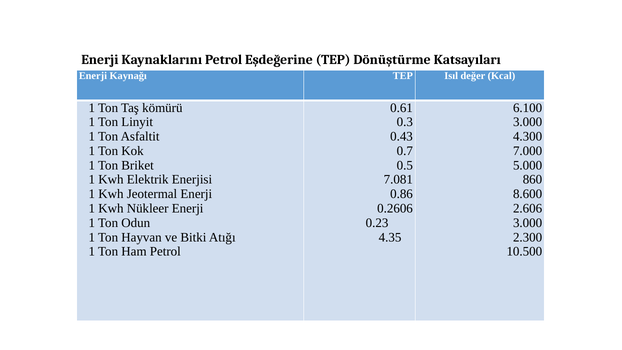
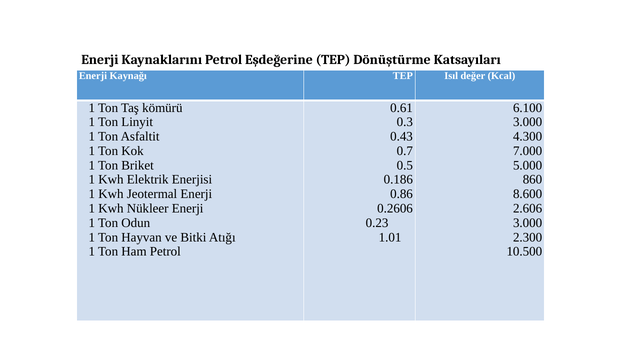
7.081: 7.081 -> 0.186 (398, 180)
4.35: 4.35 -> 1.01 (390, 237)
